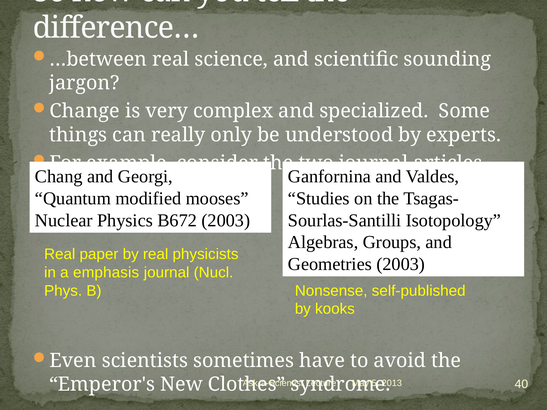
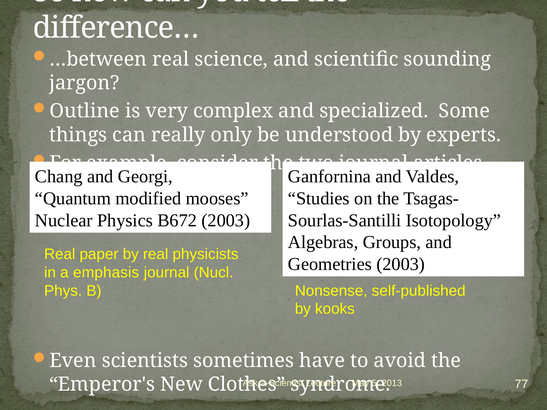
Change: Change -> Outline (85, 111)
40: 40 -> 77 (521, 384)
